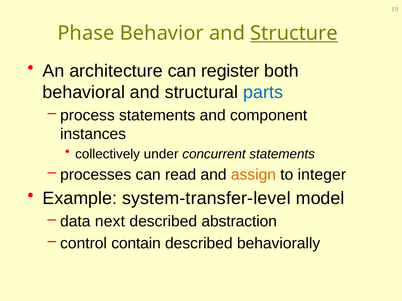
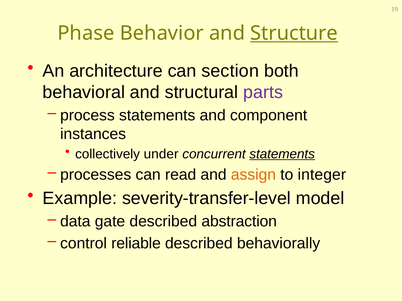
register: register -> section (230, 71)
parts colour: blue -> purple (263, 92)
statements underline: none -> present (282, 154)
system-transfer-level: system-transfer-level -> severity-transfer-level (206, 199)
next: next -> gate (110, 222)
contain: contain -> reliable (136, 244)
